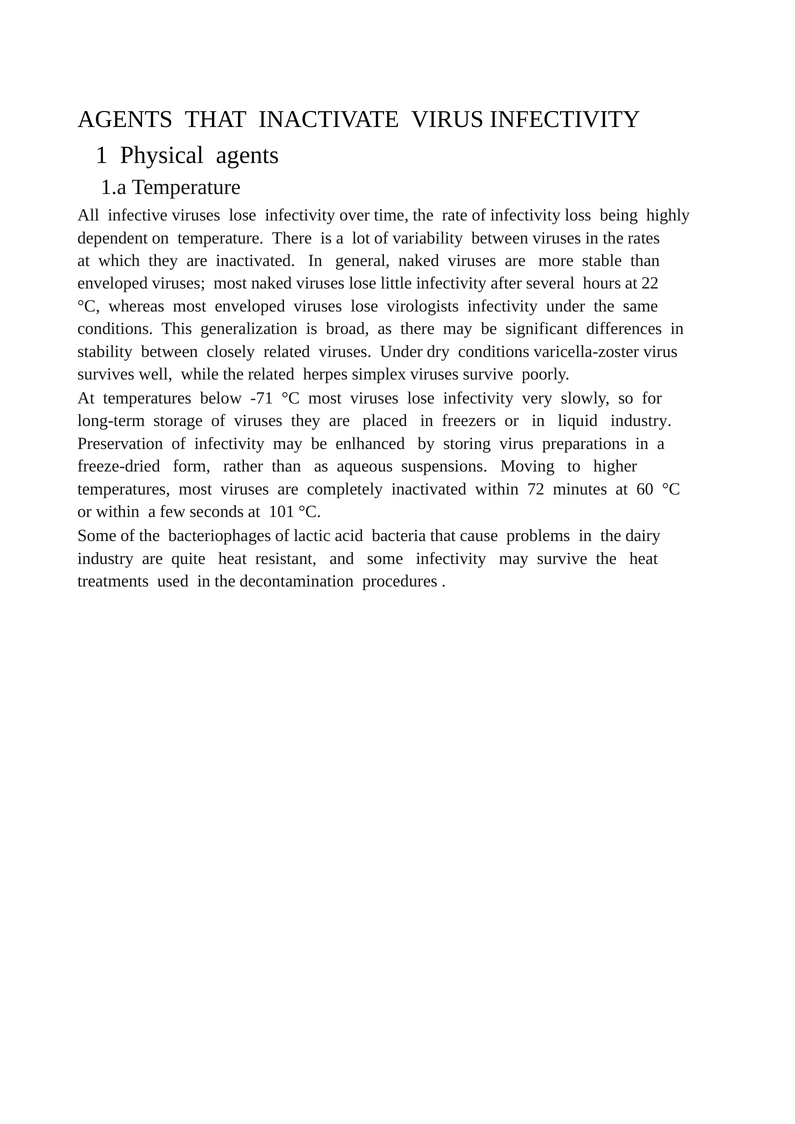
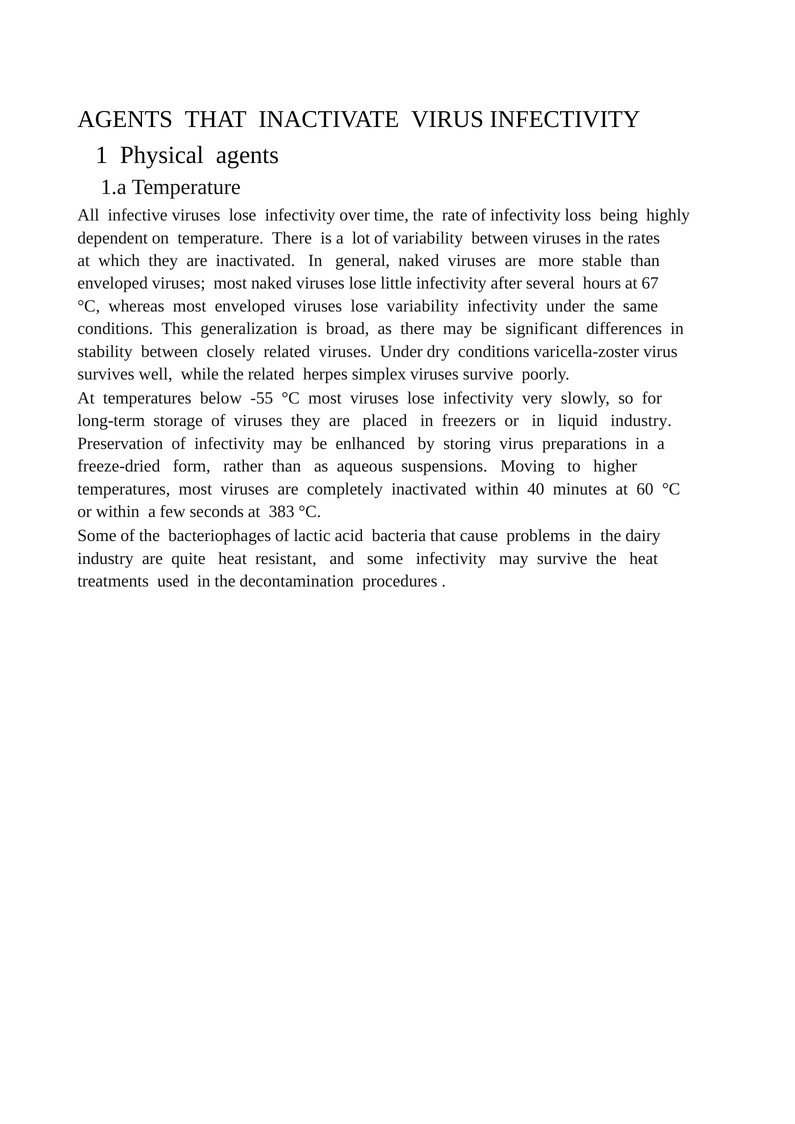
22: 22 -> 67 (650, 283)
lose virologists: virologists -> variability (423, 306)
-71: -71 -> -55 (262, 398)
72: 72 -> 40 (536, 489)
101: 101 -> 383 (282, 512)
